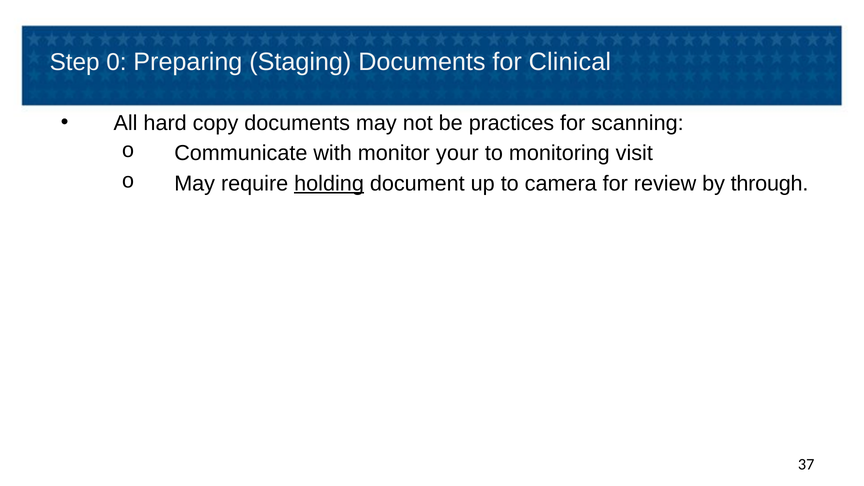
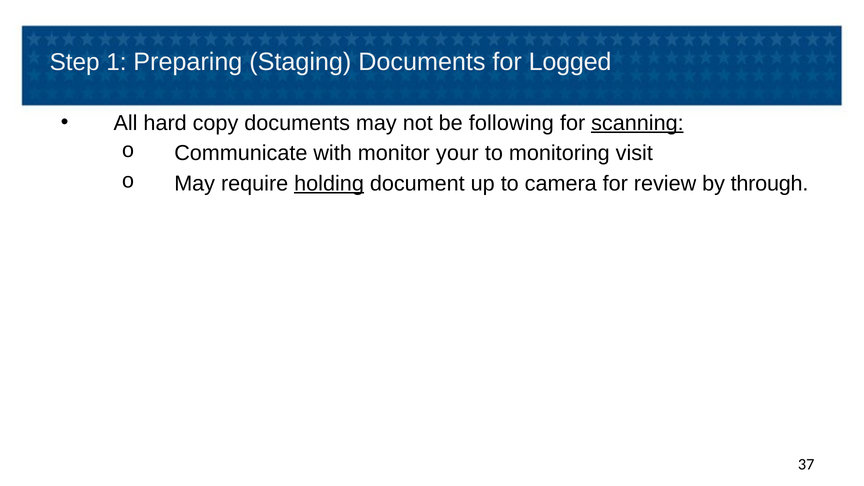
0: 0 -> 1 (116, 62)
Clinical: Clinical -> Logged (570, 62)
practices: practices -> following (511, 123)
scanning underline: none -> present (637, 123)
